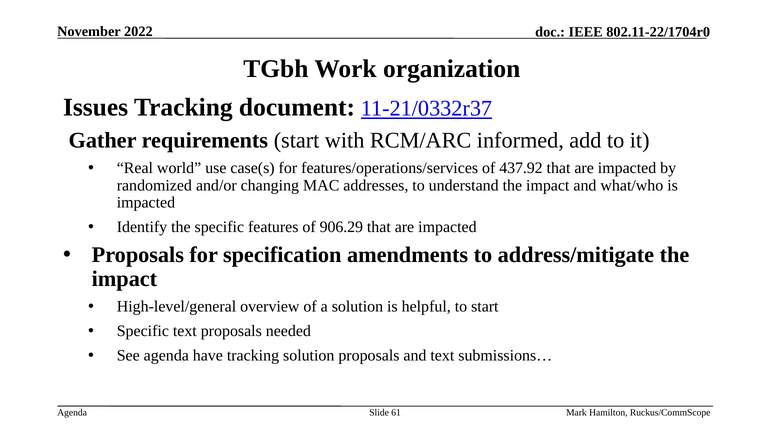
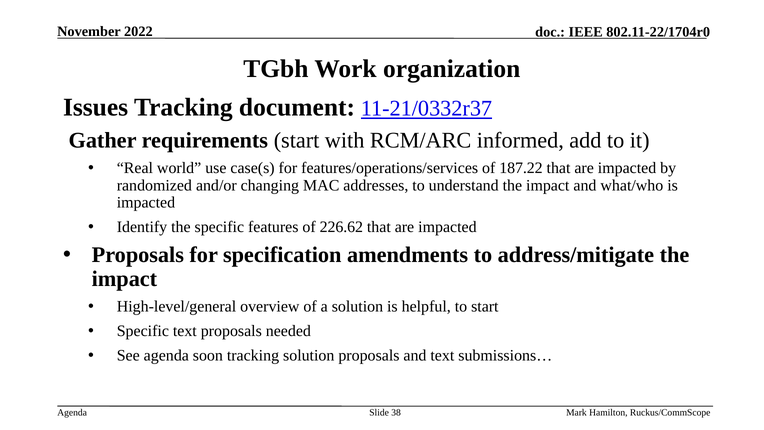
437.92: 437.92 -> 187.22 (521, 168)
906.29: 906.29 -> 226.62 (341, 227)
have: have -> soon (208, 355)
61: 61 -> 38 (396, 412)
